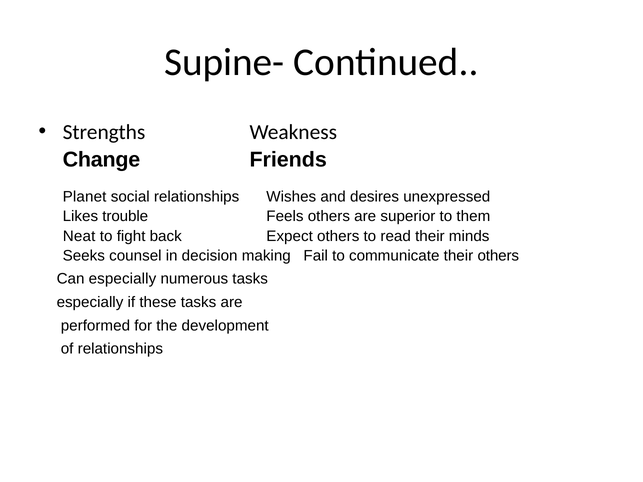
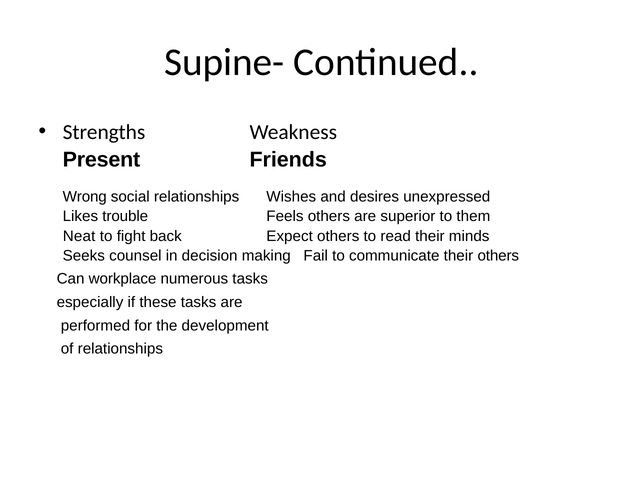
Change: Change -> Present (101, 160)
Planet: Planet -> Wrong (85, 197)
Can especially: especially -> workplace (123, 279)
